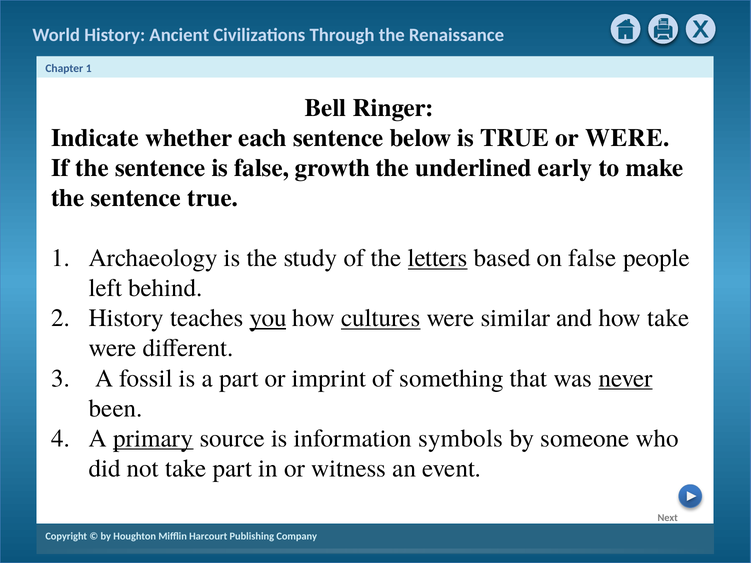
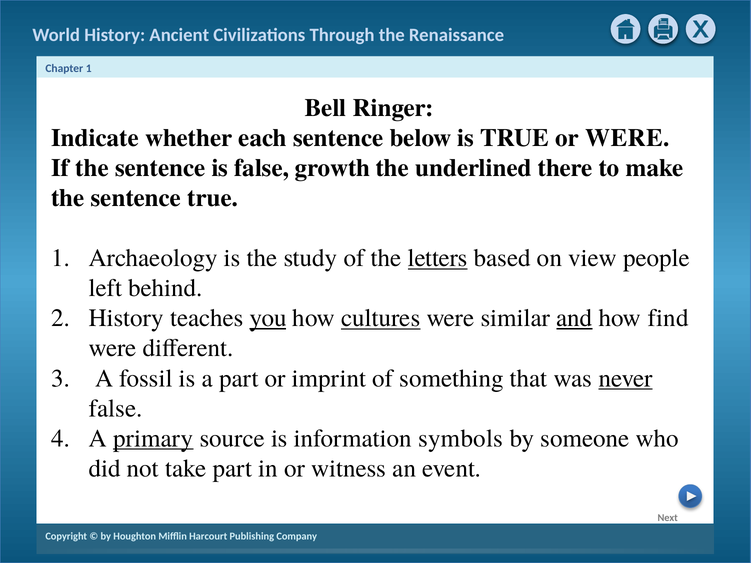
early: early -> there (565, 168)
on false: false -> view (593, 258)
and underline: none -> present (574, 318)
how take: take -> find (668, 318)
been: been -> false (116, 408)
